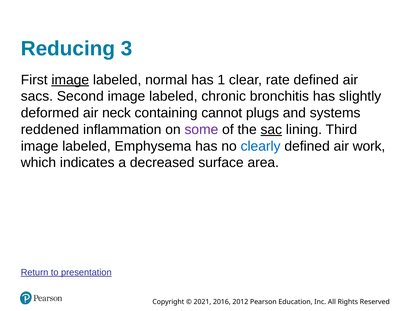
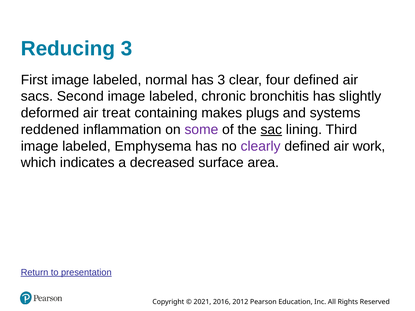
image underline: present -> none (70, 80)
has 1: 1 -> 3 (221, 80)
rate: rate -> four (278, 80)
neck: neck -> treat (116, 113)
cannot: cannot -> makes (222, 113)
clearly colour: blue -> purple (261, 146)
